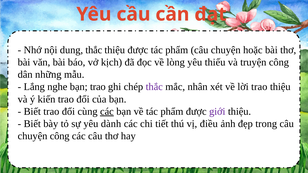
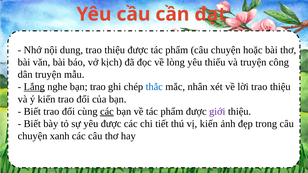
dung thắc: thắc -> trao (94, 50)
dân những: những -> truyện (48, 75)
Lắng underline: none -> present (34, 87)
thắc colour: purple -> blue (154, 87)
yêu dành: dành -> được (111, 124)
vị điều: điều -> kiến (209, 124)
chuyện công: công -> xanh (60, 136)
